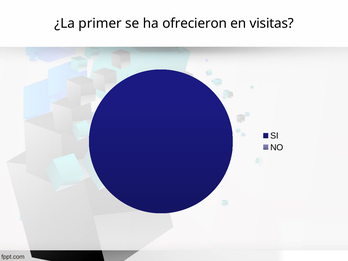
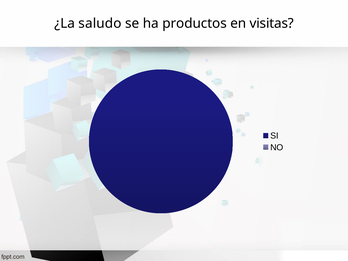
primer: primer -> saludo (100, 23)
ofrecieron: ofrecieron -> productos (195, 23)
